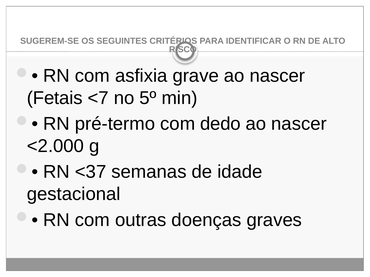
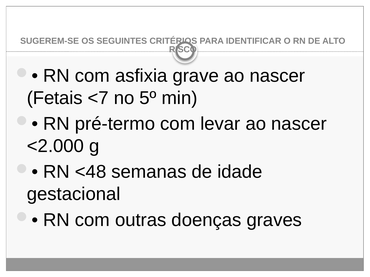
dedo: dedo -> levar (220, 124)
<37: <37 -> <48 (91, 172)
